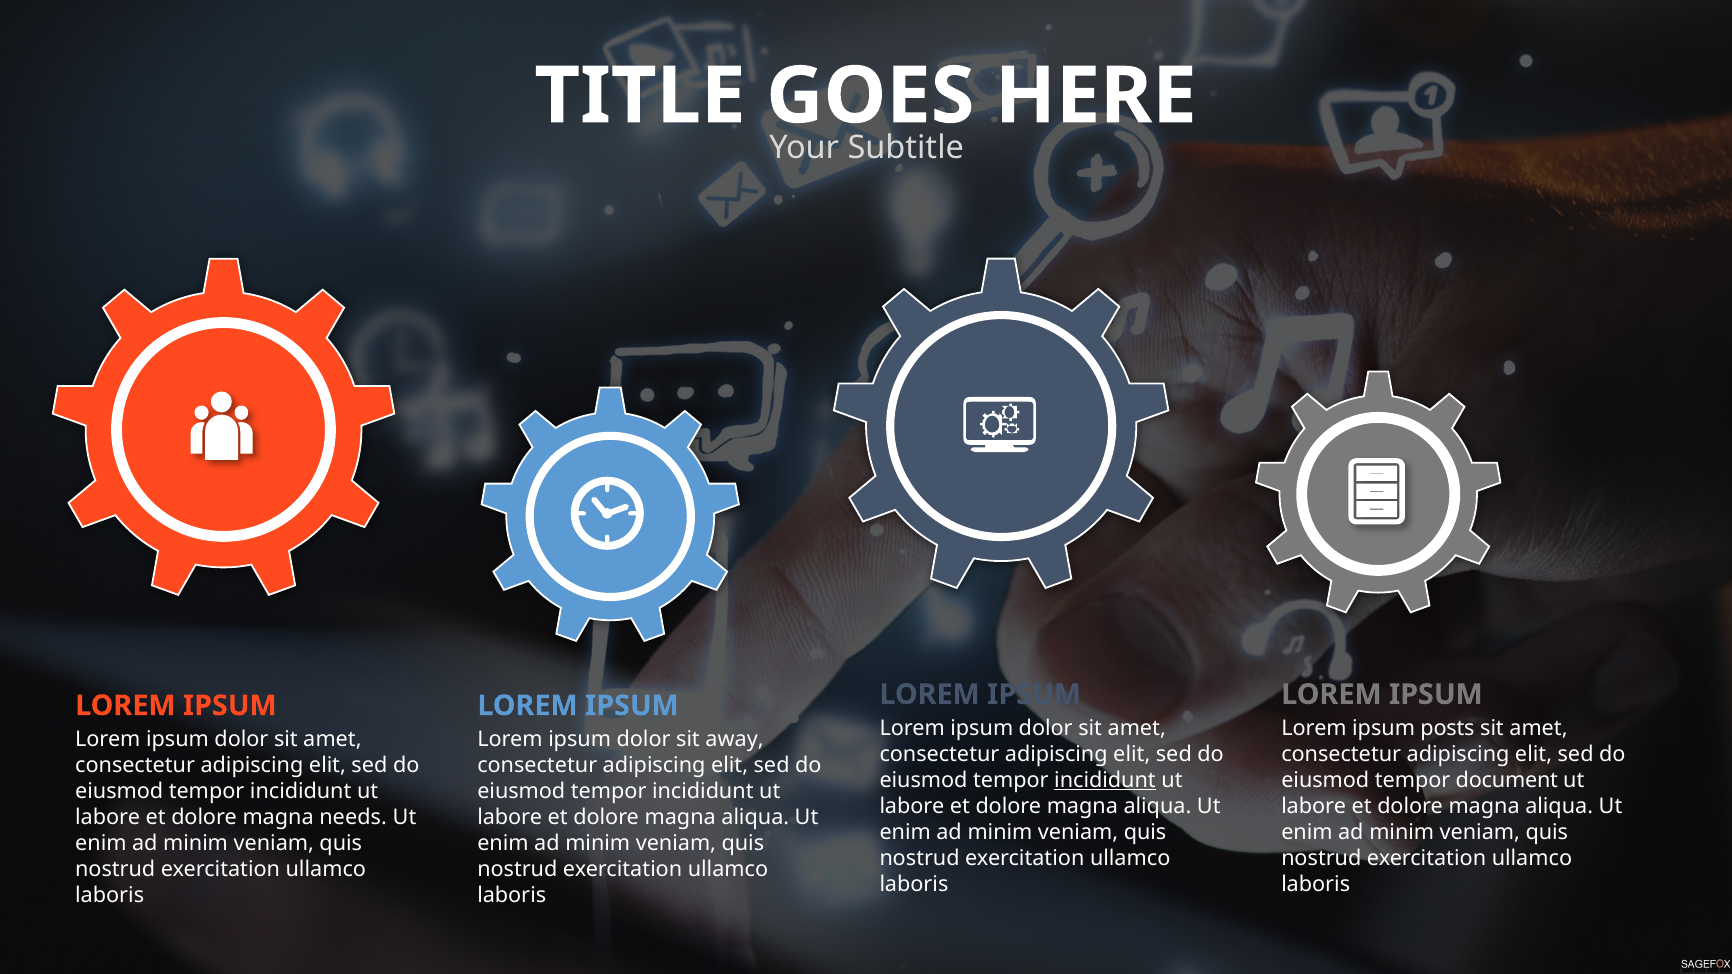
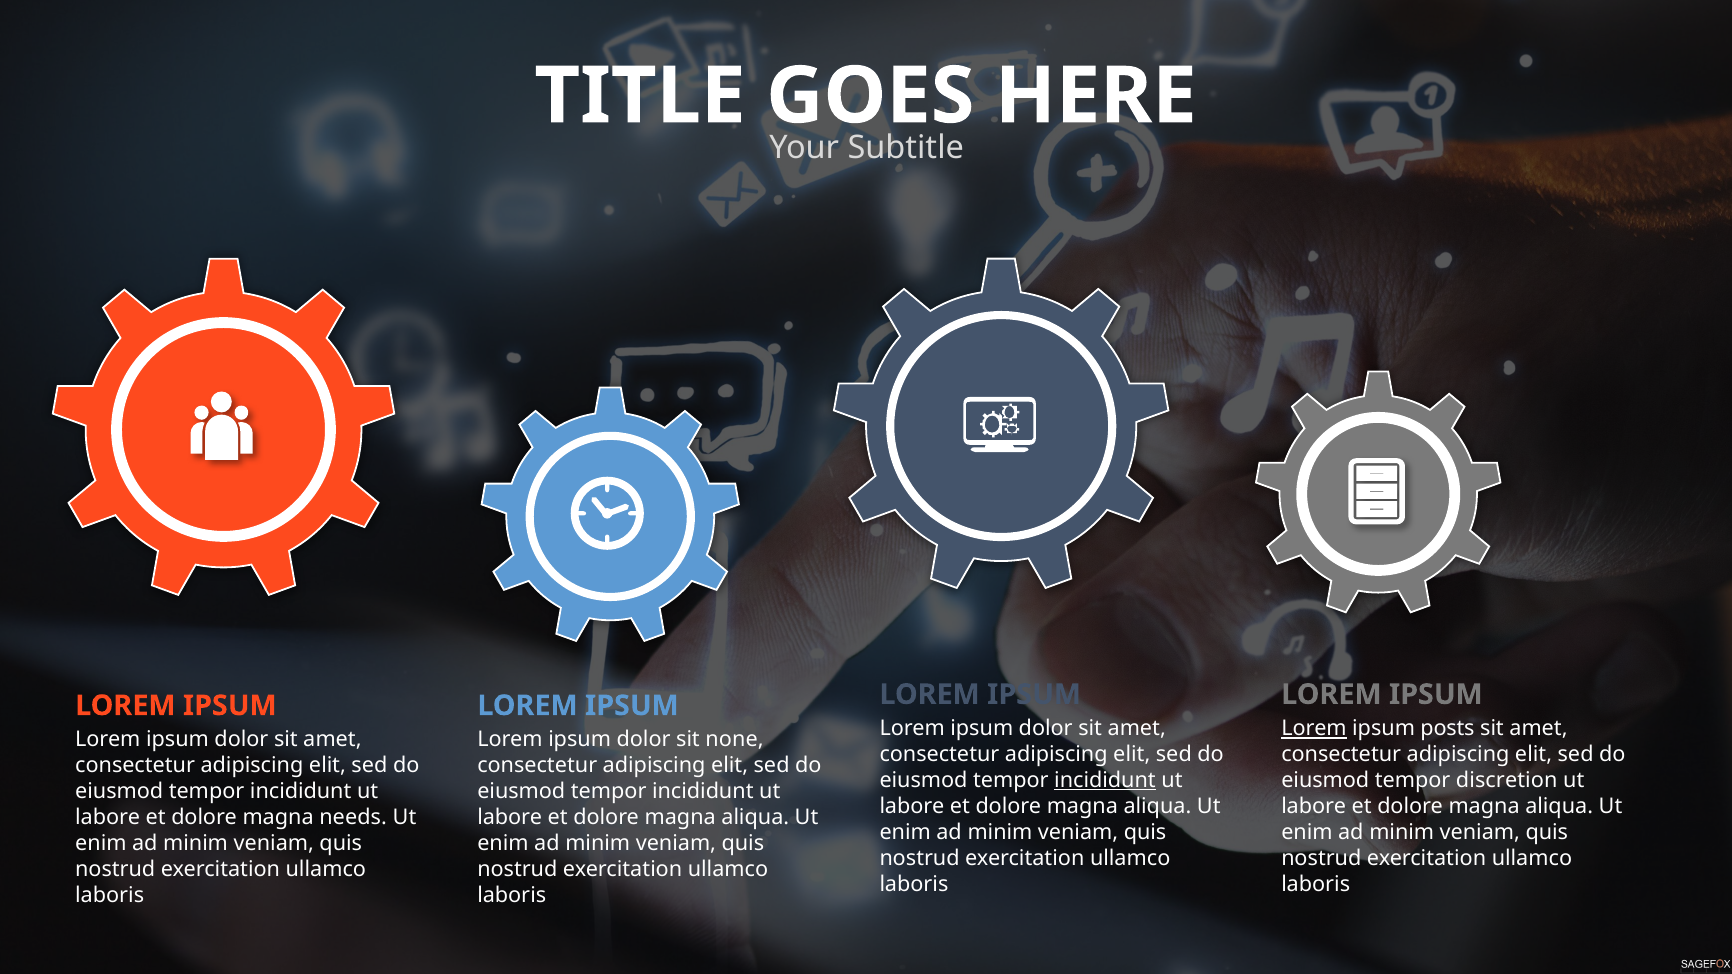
Lorem underline: none -> present (1314, 729)
away: away -> none (734, 740)
document: document -> discretion (1507, 781)
